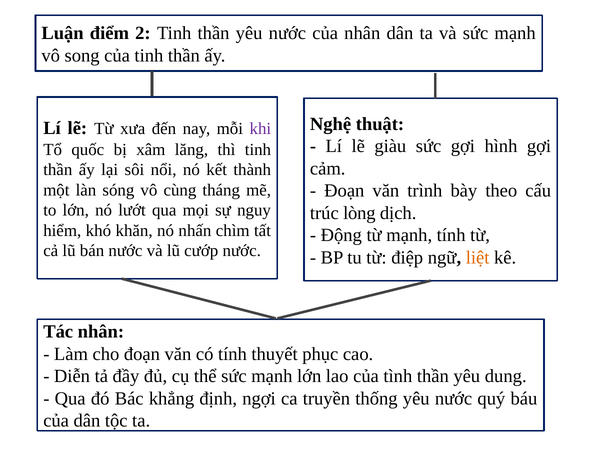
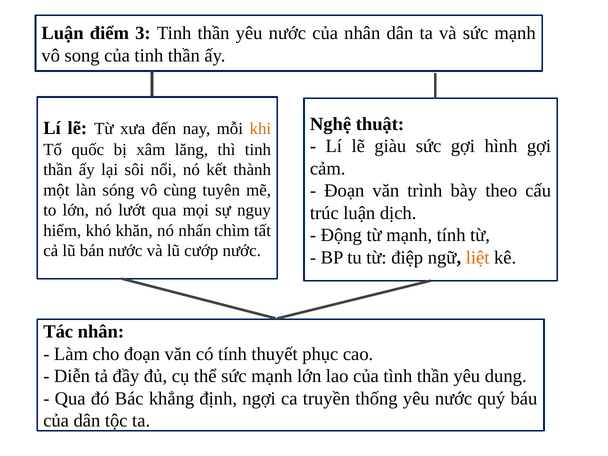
2: 2 -> 3 (143, 33)
khi colour: purple -> orange (260, 129)
tháng: tháng -> tuyên (221, 190)
trúc lòng: lòng -> luận (359, 213)
